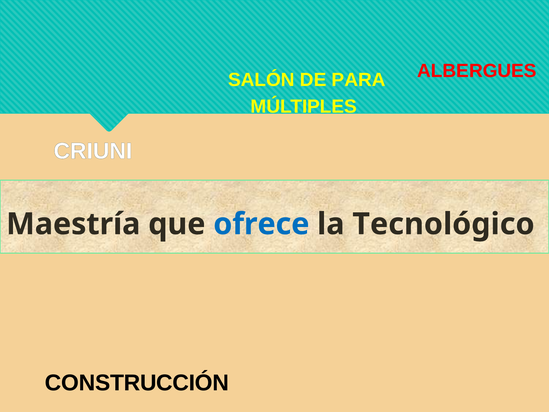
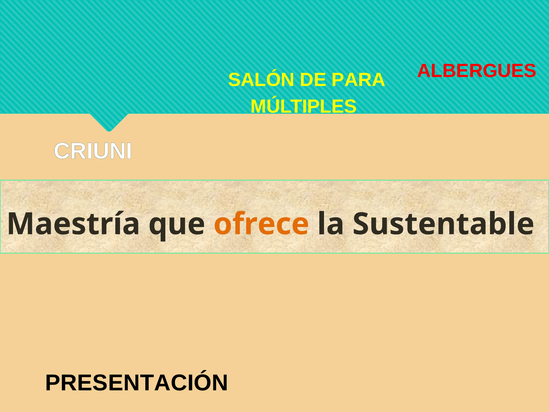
ofrece colour: blue -> orange (261, 224)
Tecnológico: Tecnológico -> Sustentable (443, 224)
CONSTRUCCIÓN: CONSTRUCCIÓN -> PRESENTACIÓN (137, 383)
